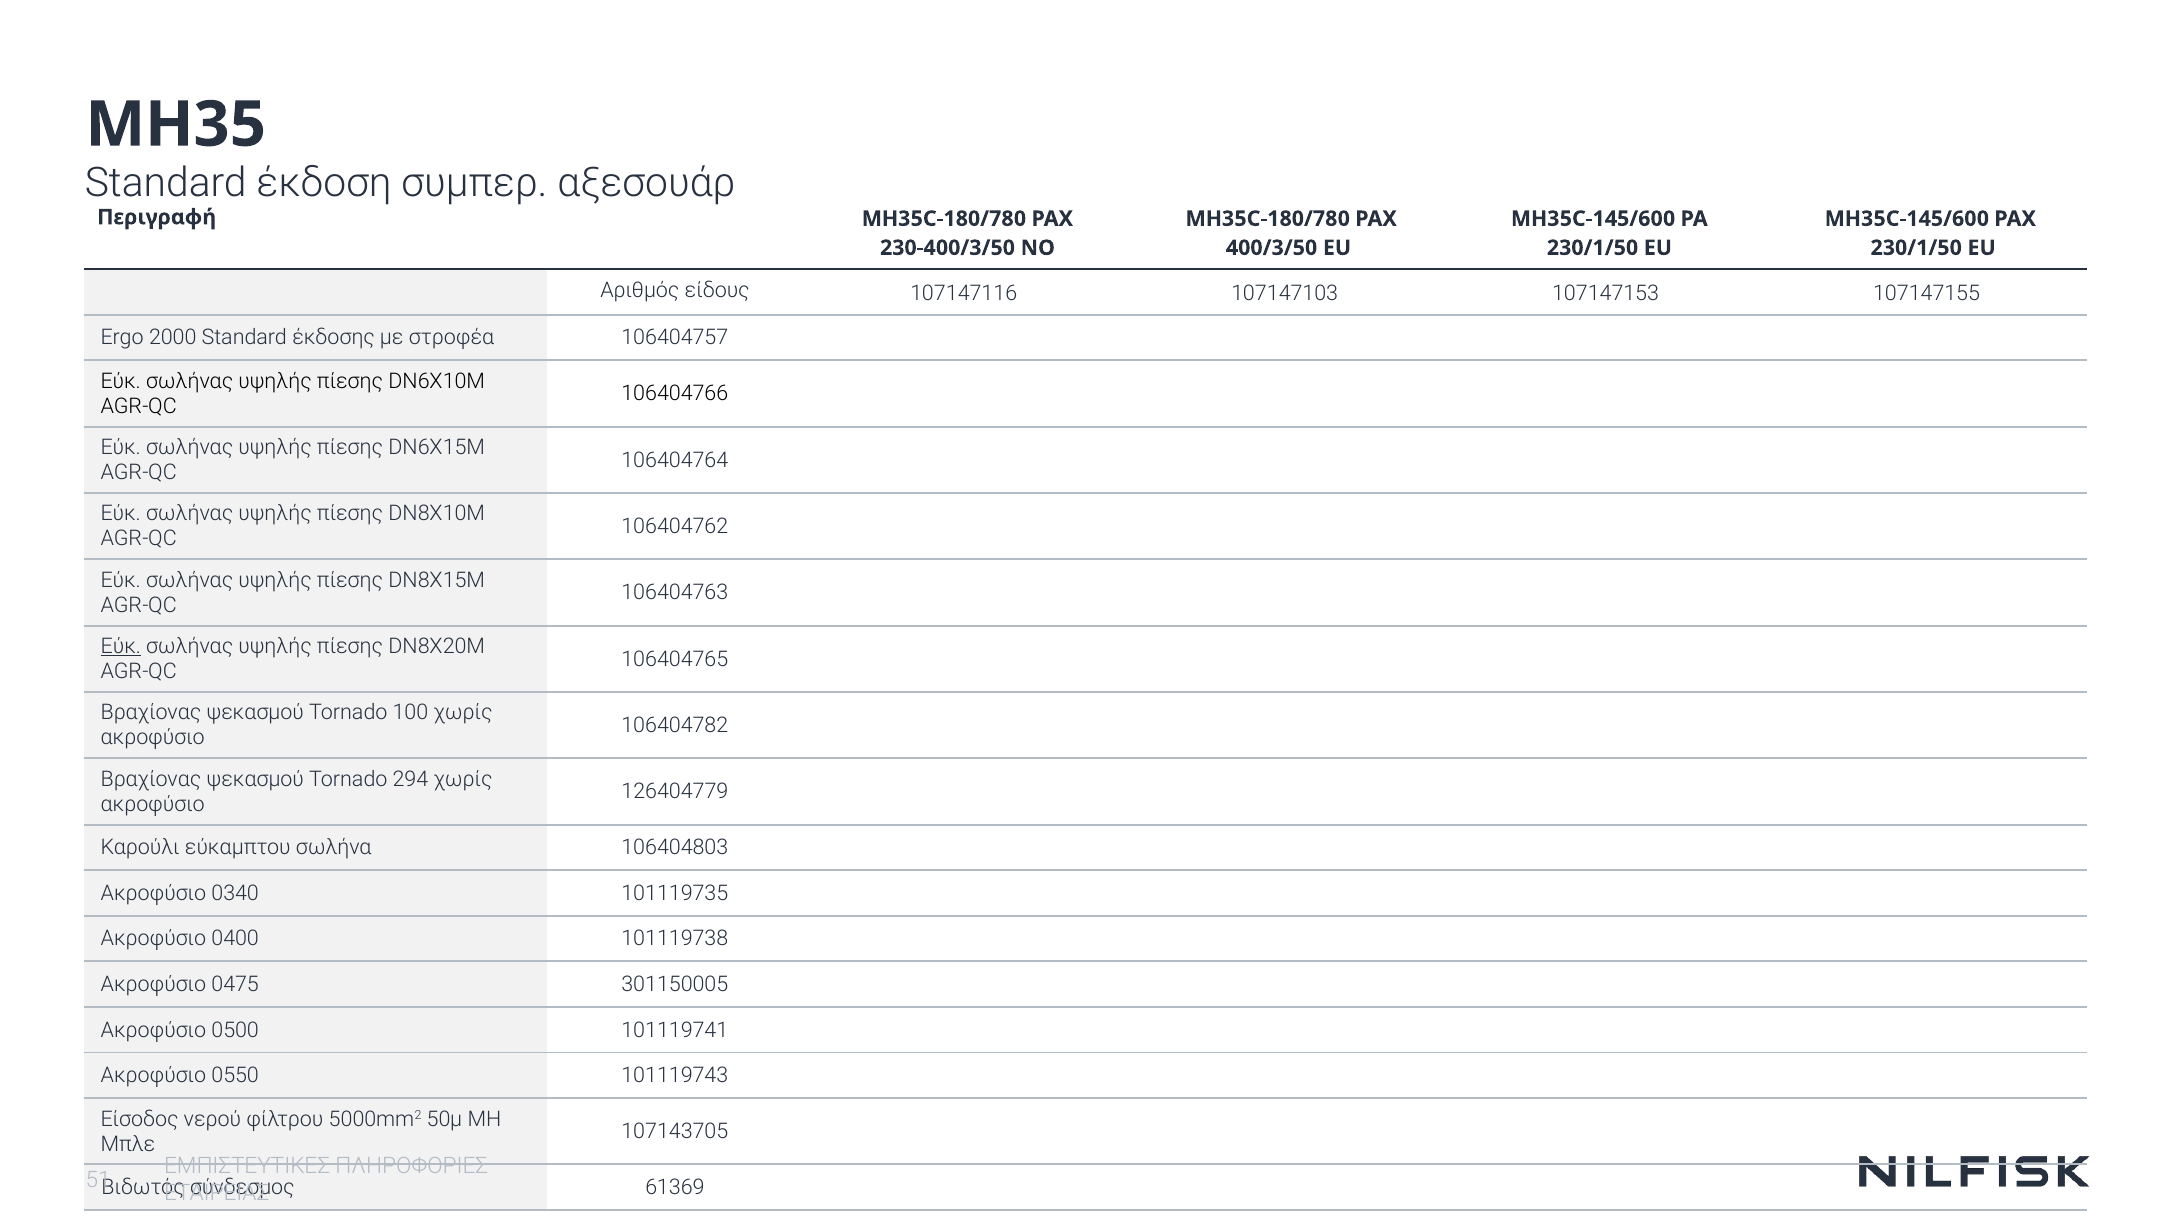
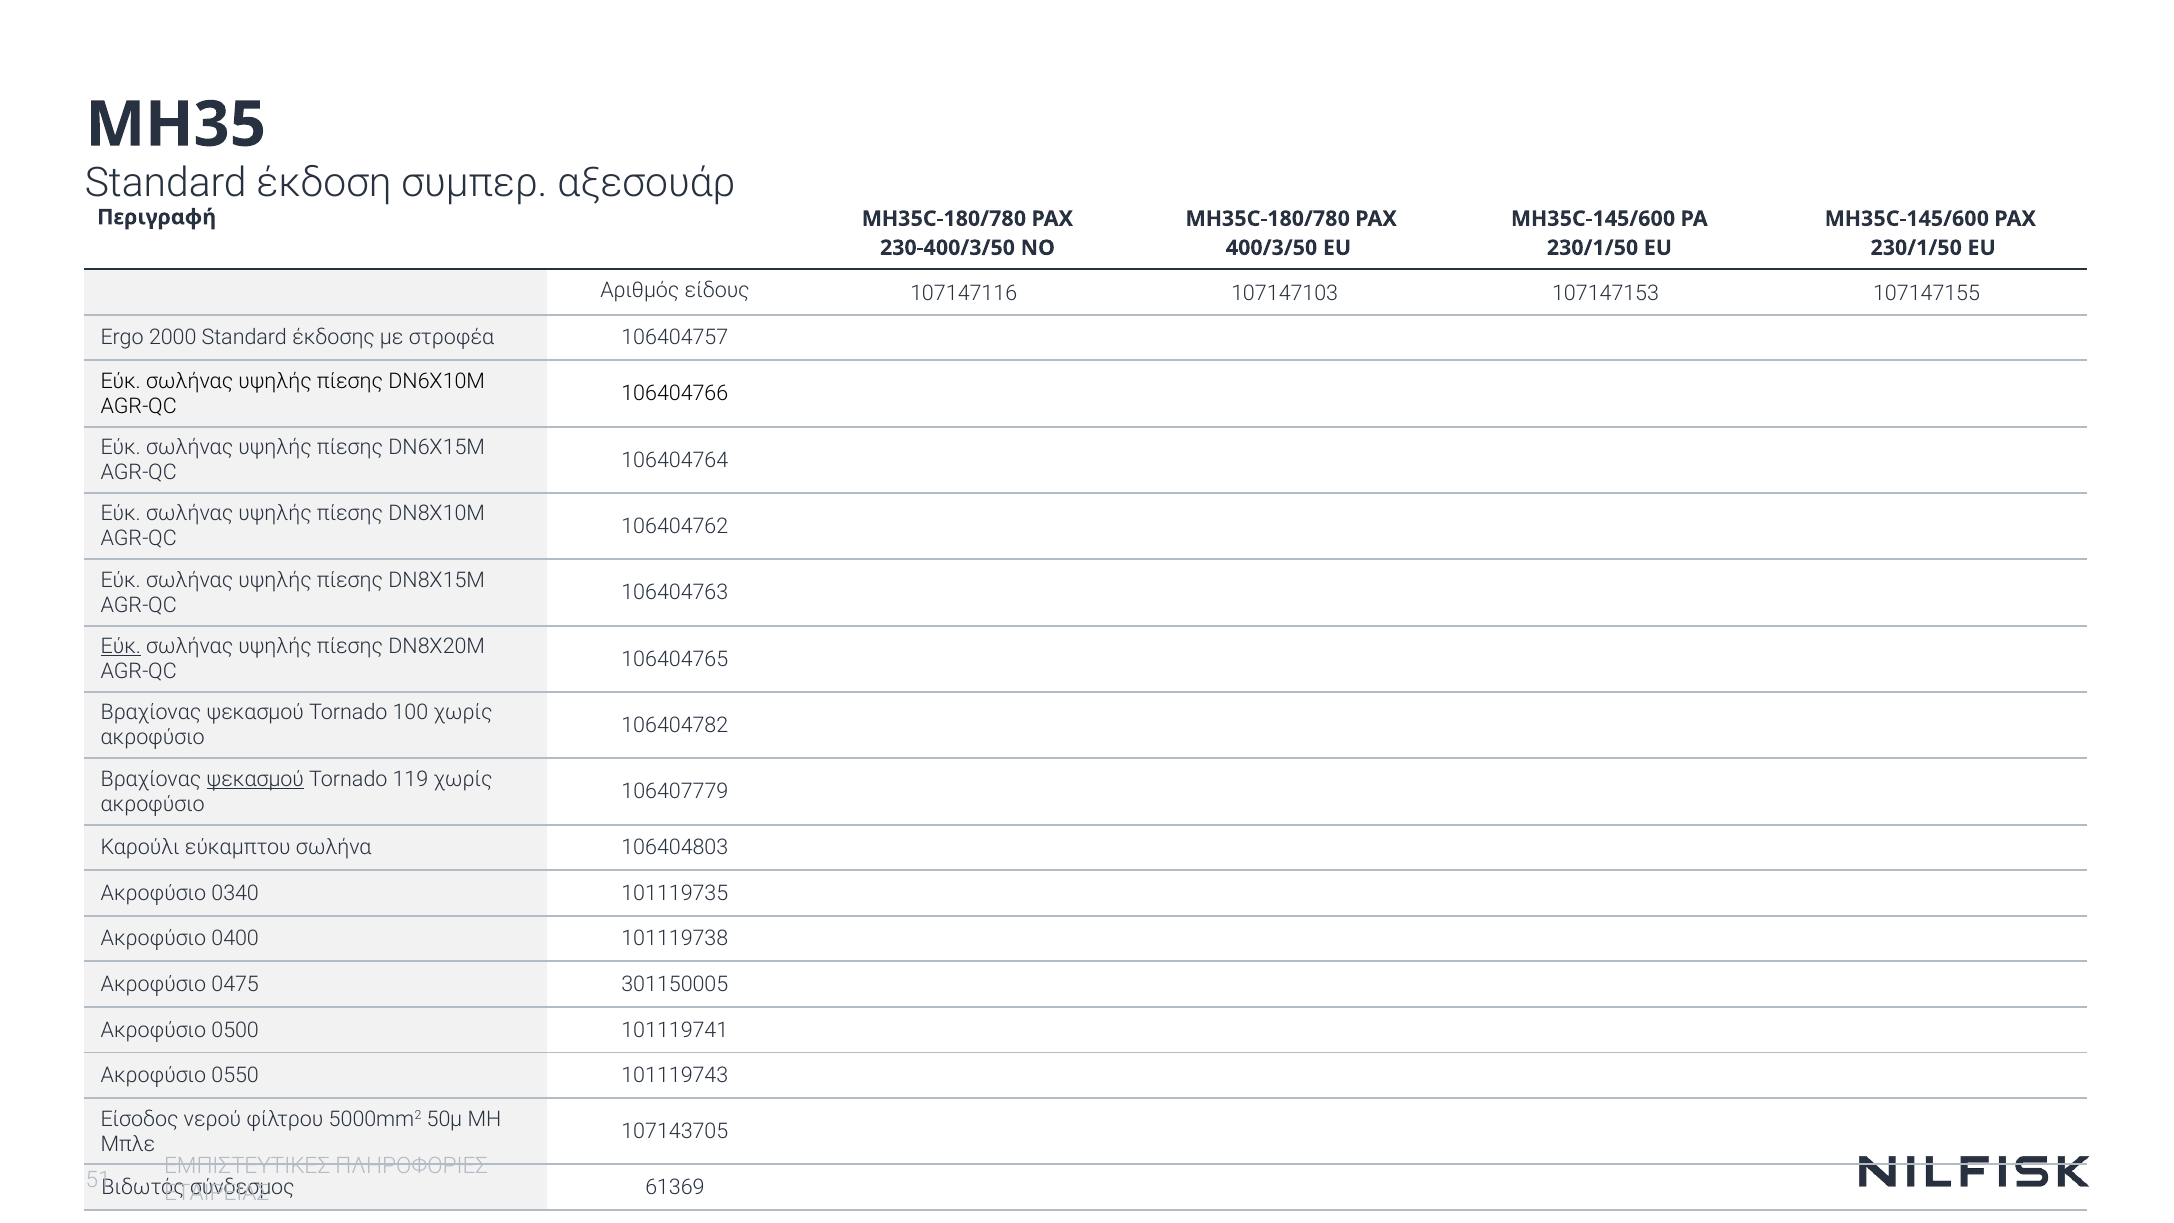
ψεκασμού underline: none -> present (255, 779)
294: 294 -> 119 (410, 779)
126404779: 126404779 -> 106407779 (675, 792)
